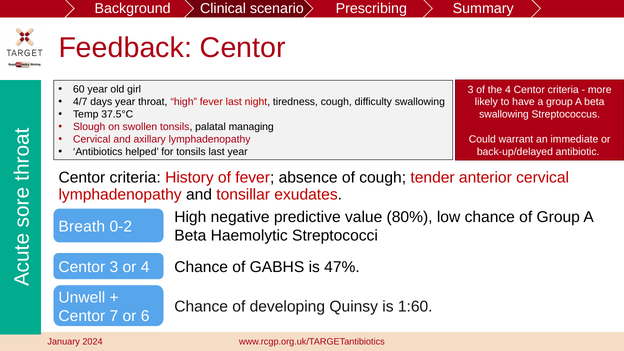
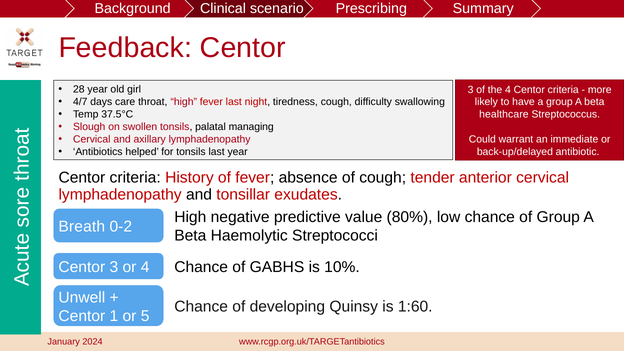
60: 60 -> 28 (79, 90)
days year: year -> care (125, 102)
swallowing: swallowing -> healthcare (504, 115)
47%: 47% -> 10% (342, 267)
7: 7 -> 1 (114, 316)
6: 6 -> 5 (145, 316)
